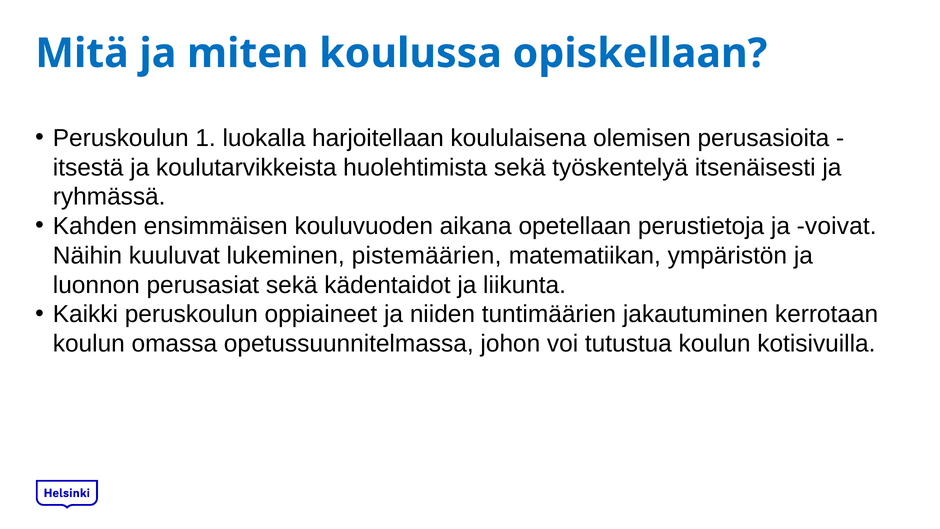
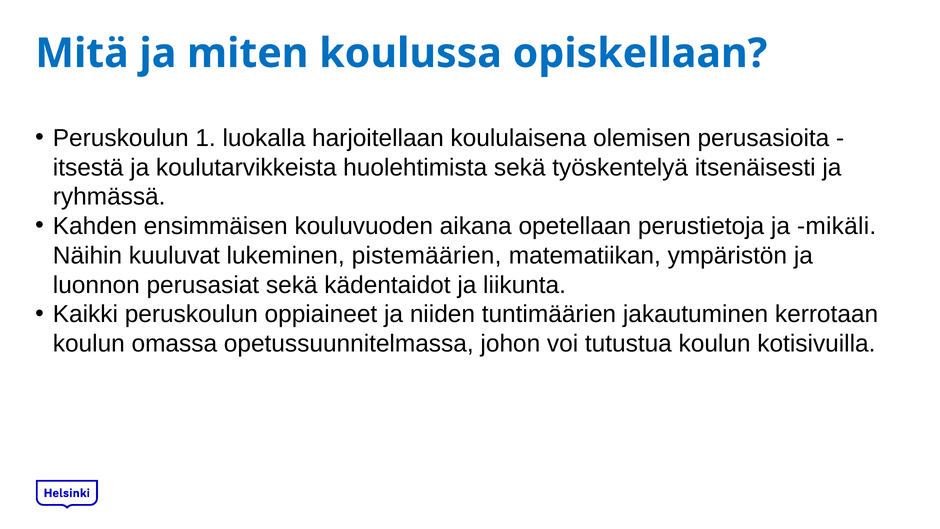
voivat: voivat -> mikäli (837, 226)
